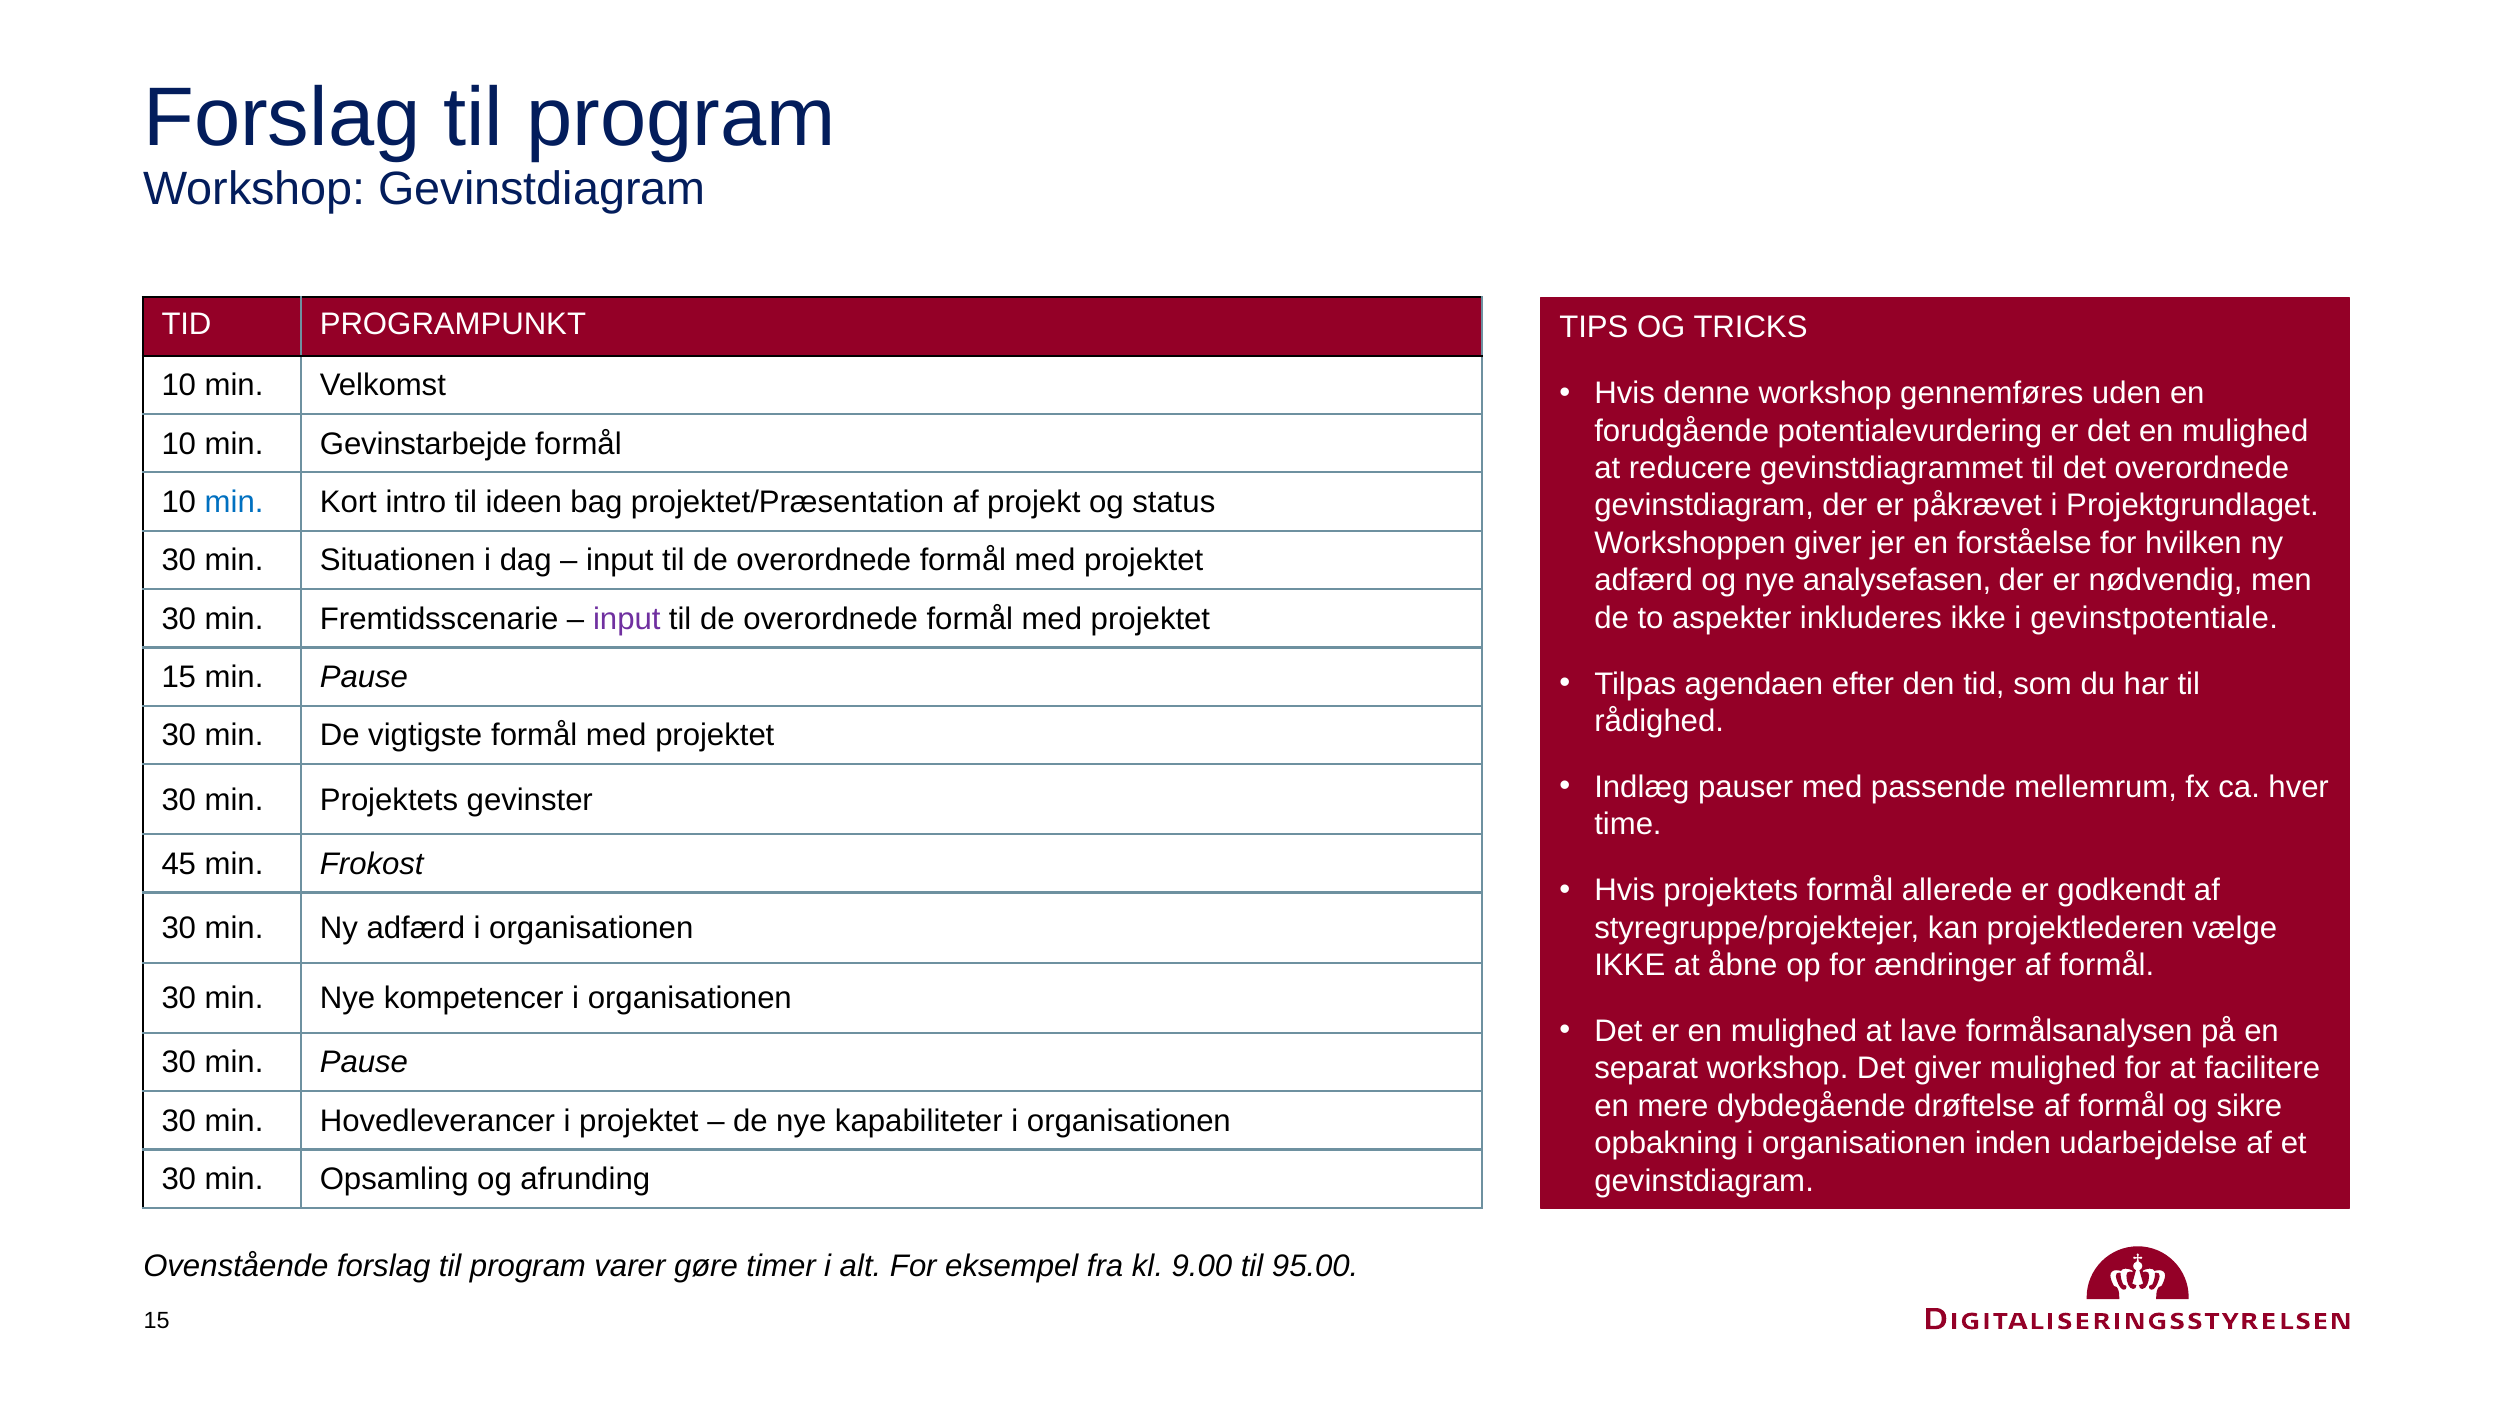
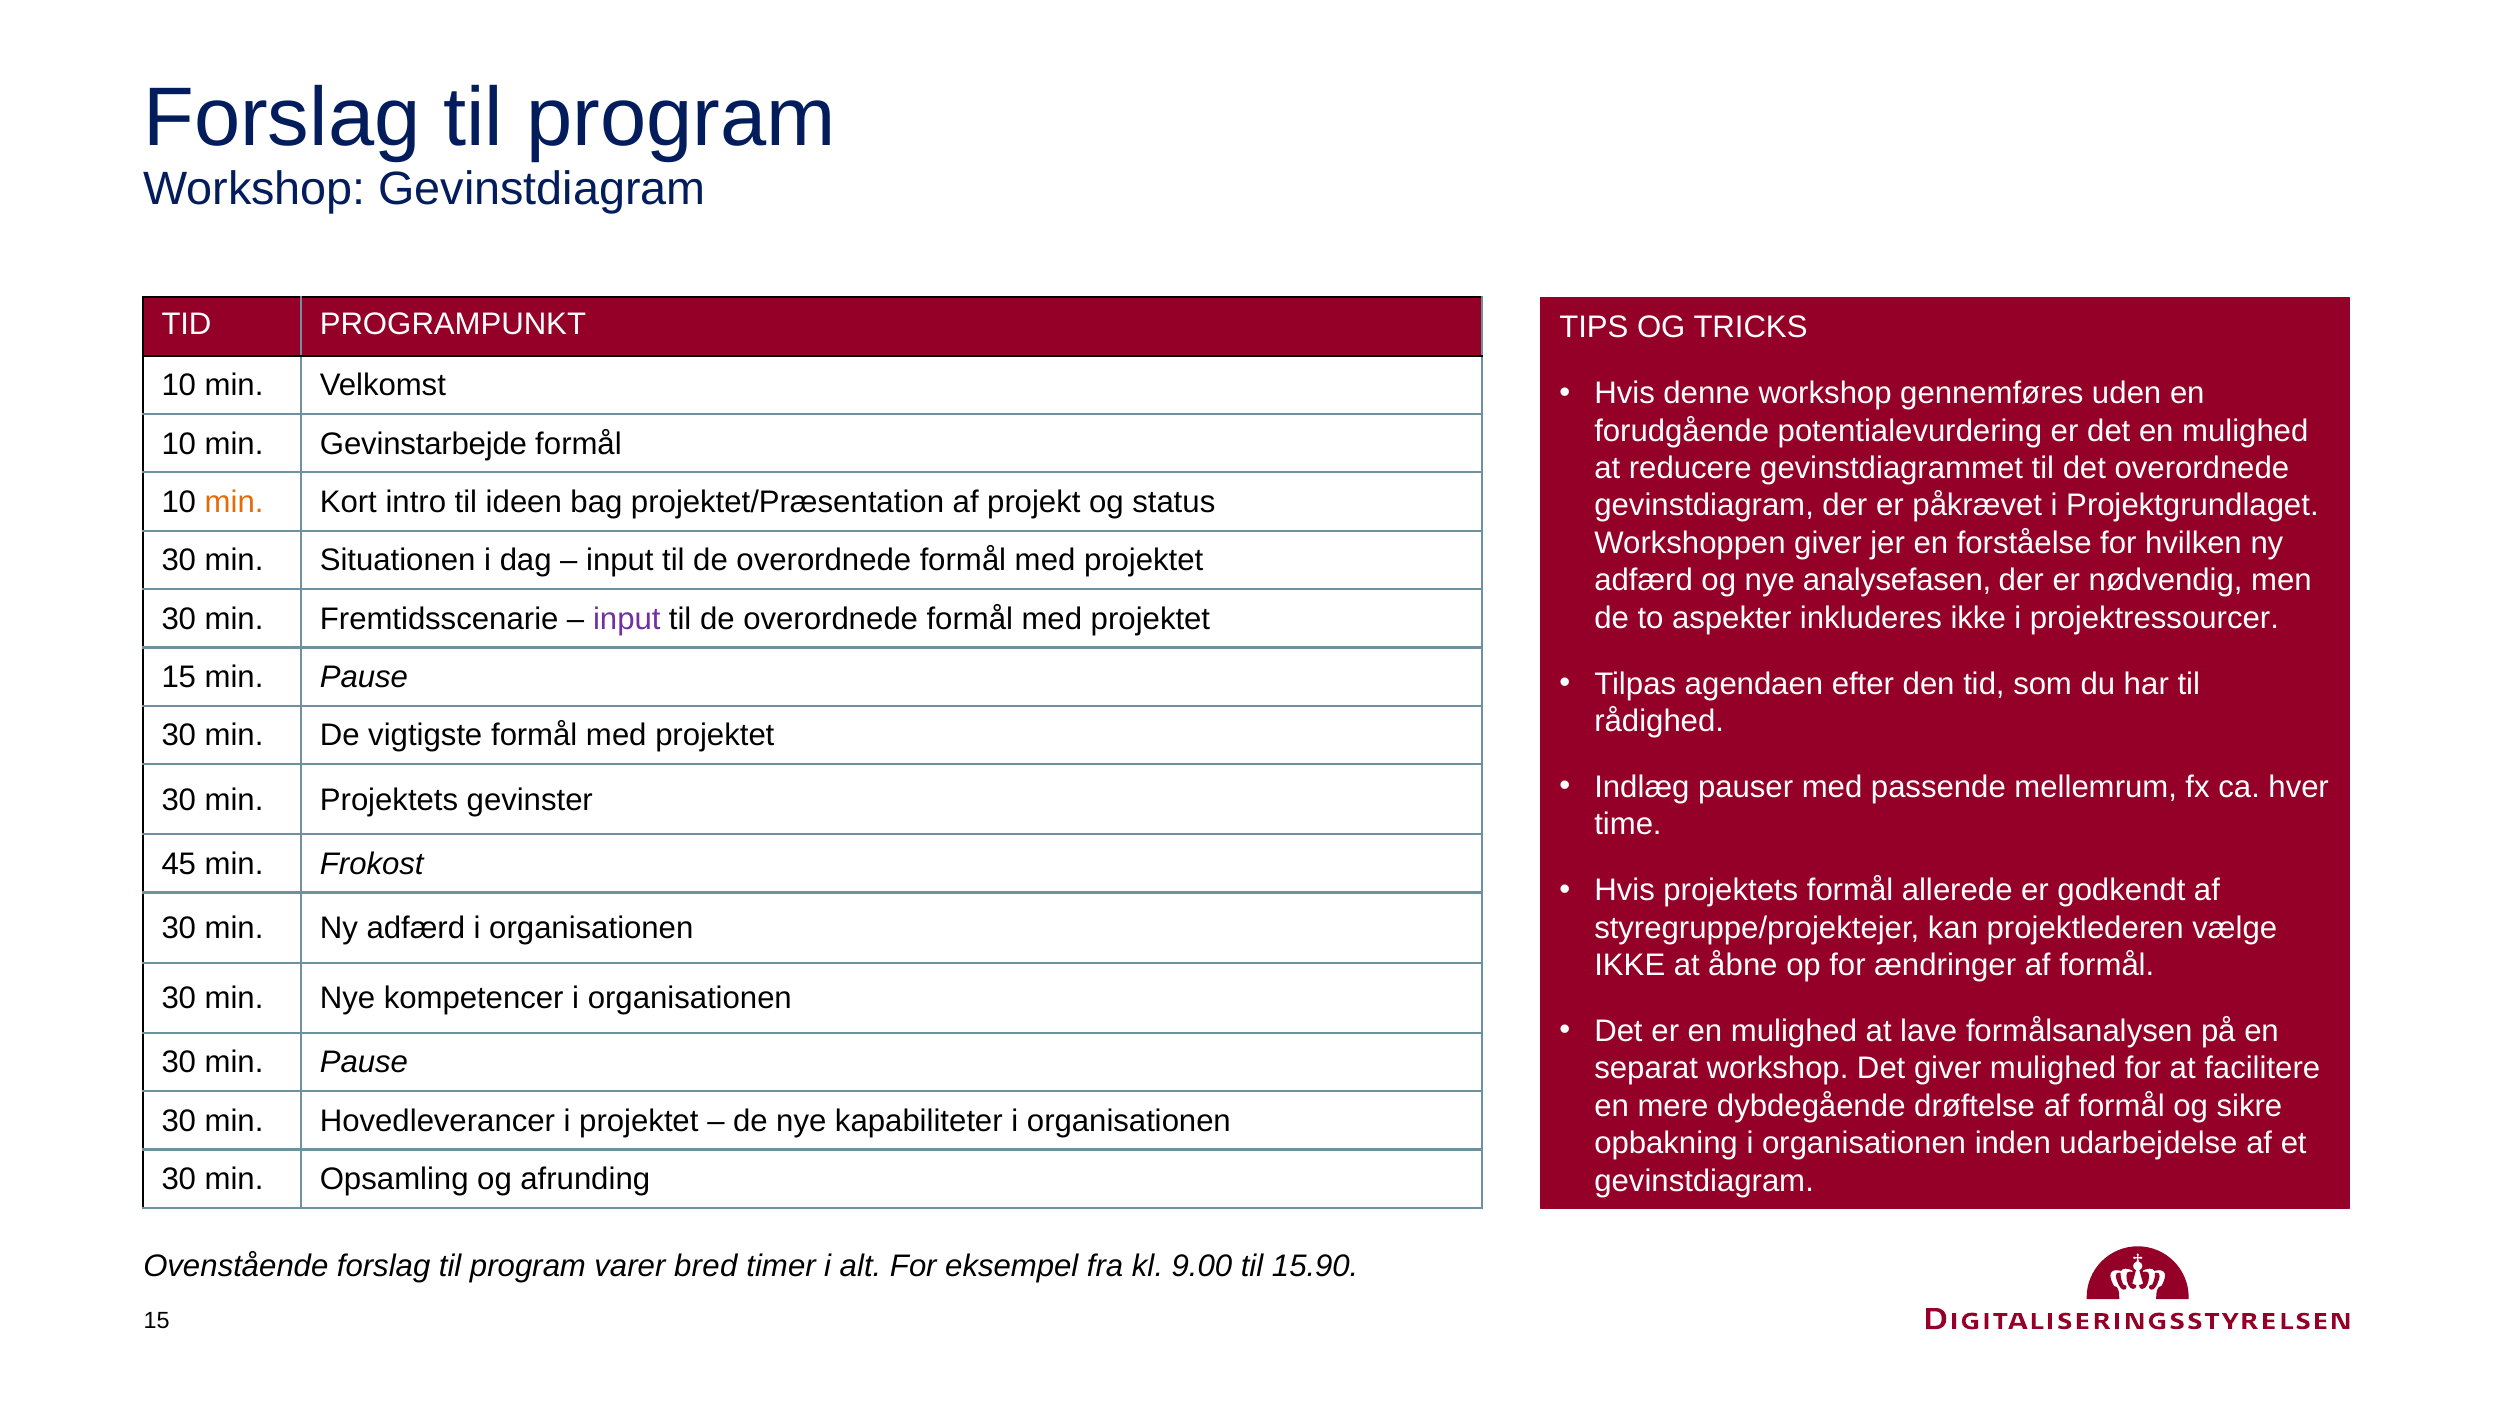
min colour: blue -> orange (234, 502)
gevinstpotentiale: gevinstpotentiale -> projektressourcer (2154, 618)
gøre: gøre -> bred (706, 1267)
95.00: 95.00 -> 15.90 (1315, 1267)
